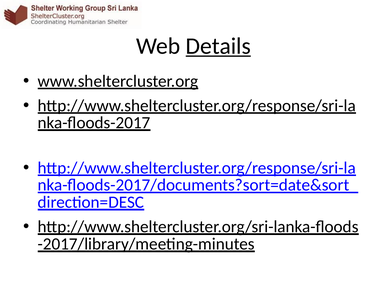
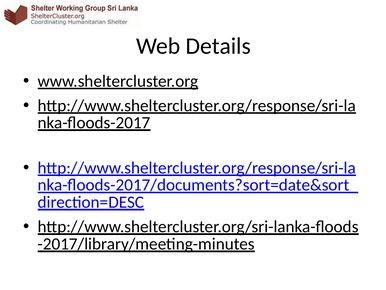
Details underline: present -> none (218, 46)
